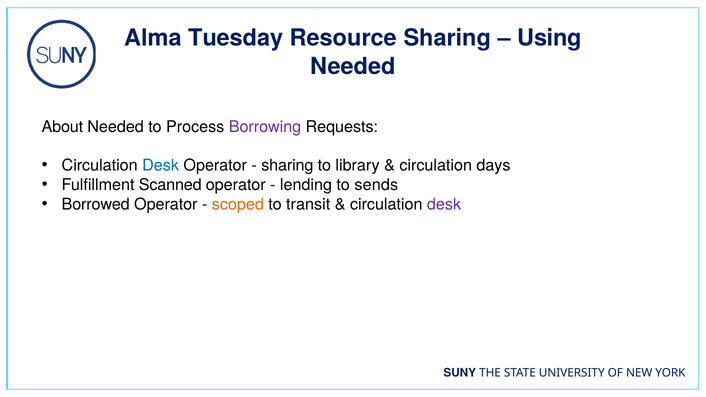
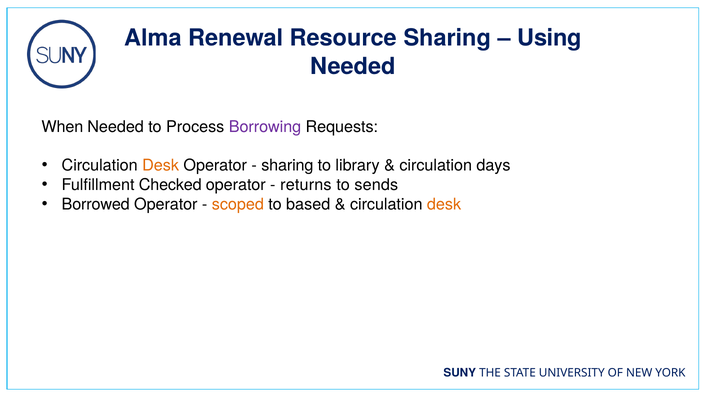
Tuesday: Tuesday -> Renewal (236, 38)
About: About -> When (62, 127)
Desk colour: blue -> orange (161, 166)
Scanned: Scanned -> Checked (170, 185)
lending: lending -> returns (306, 185)
transit: transit -> based (308, 204)
desk colour: purple -> orange (444, 204)
